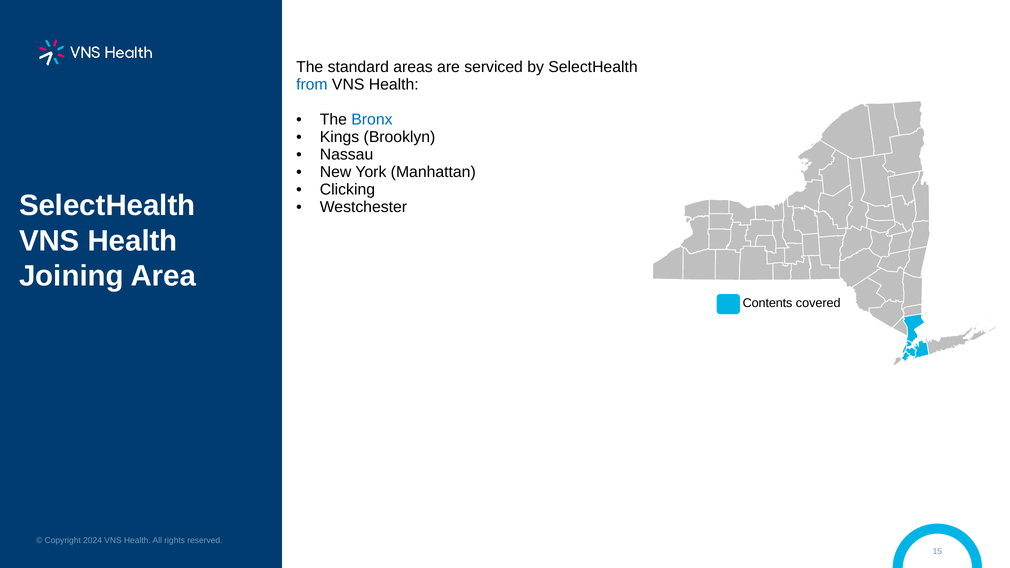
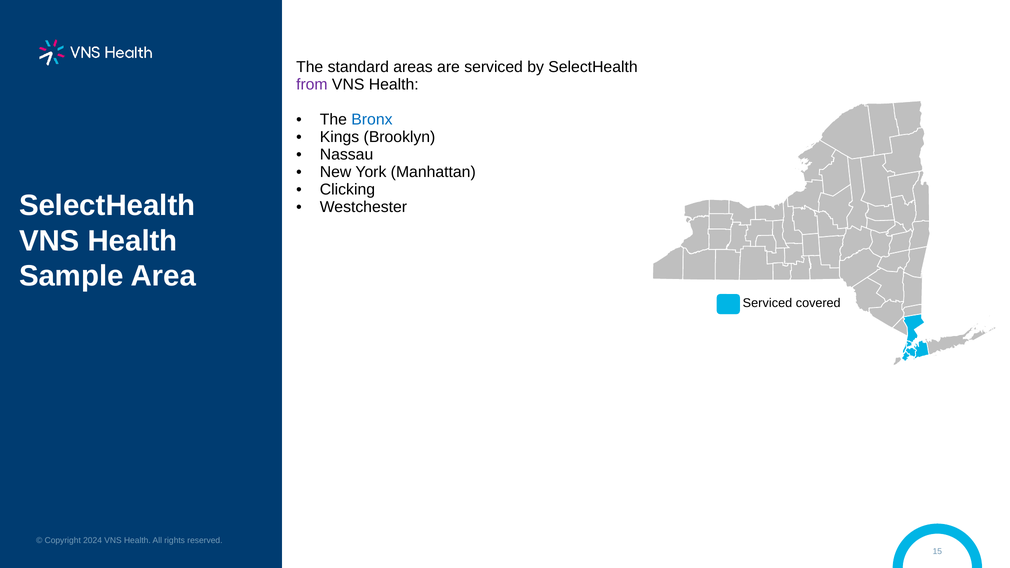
from colour: blue -> purple (312, 85)
Joining: Joining -> Sample (71, 276)
Contents: Contents -> Serviced (767, 303)
